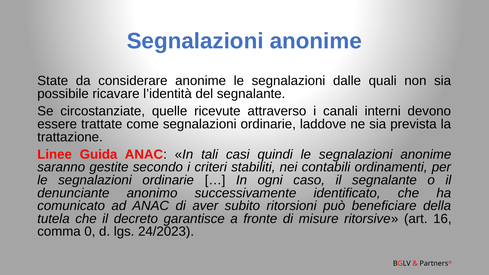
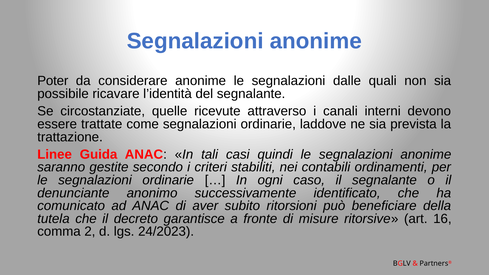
State: State -> Poter (53, 81)
0: 0 -> 2 (90, 232)
